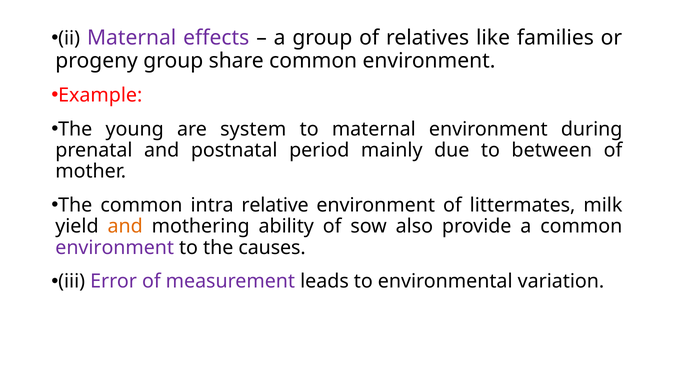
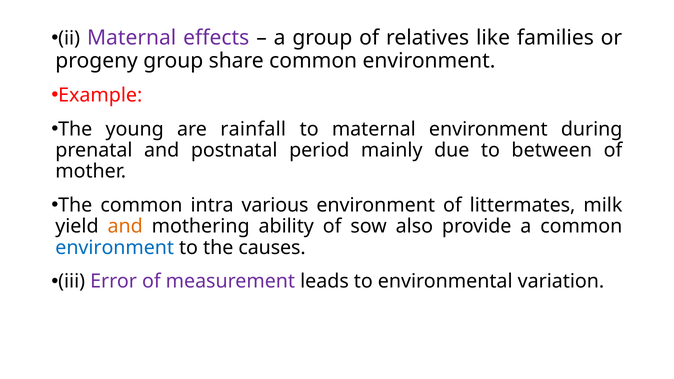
system: system -> rainfall (253, 129)
relative: relative -> various (275, 205)
environment colour: purple -> blue (115, 248)
